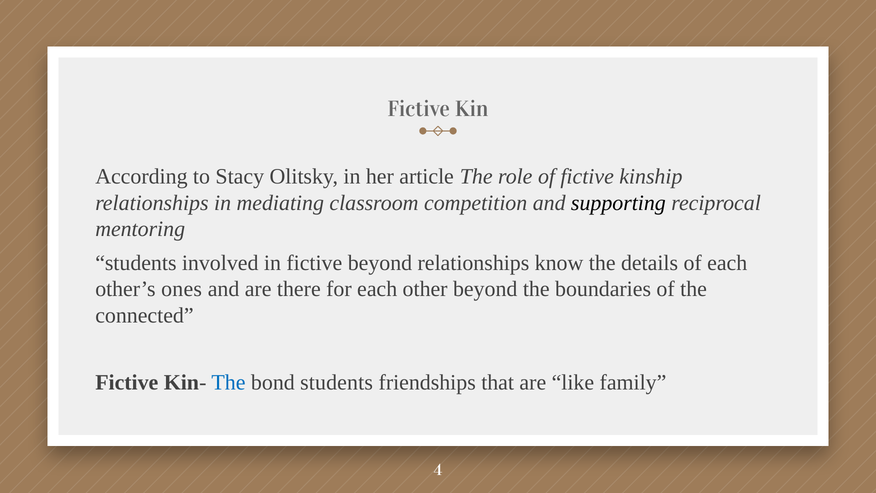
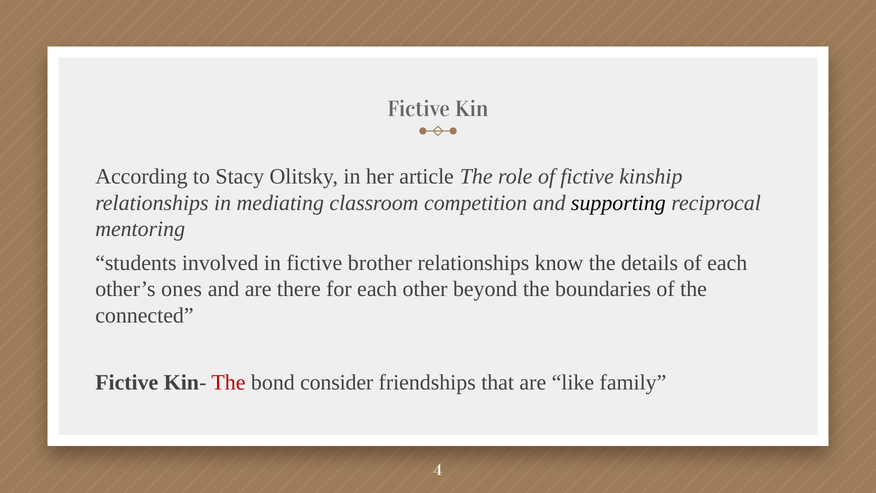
fictive beyond: beyond -> brother (380, 263)
The colour: blue -> red (229, 382)
bond students: students -> consider (337, 382)
